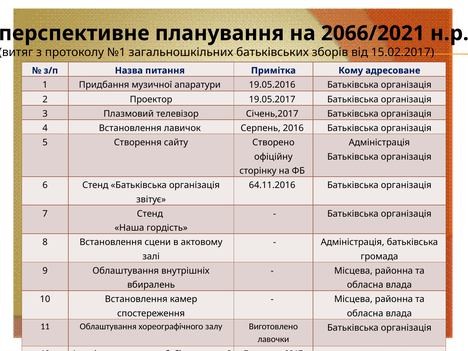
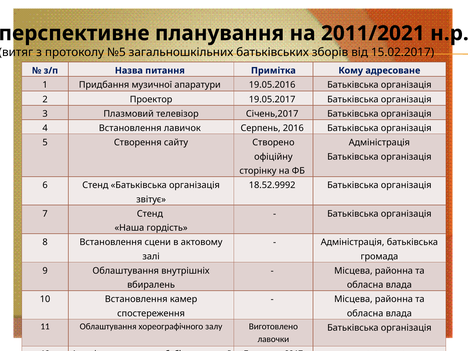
2066/2021: 2066/2021 -> 2011/2021 (373, 33)
№1: №1 -> №5 (116, 52)
64.11.2016: 64.11.2016 -> 18.52.9992 (272, 185)
